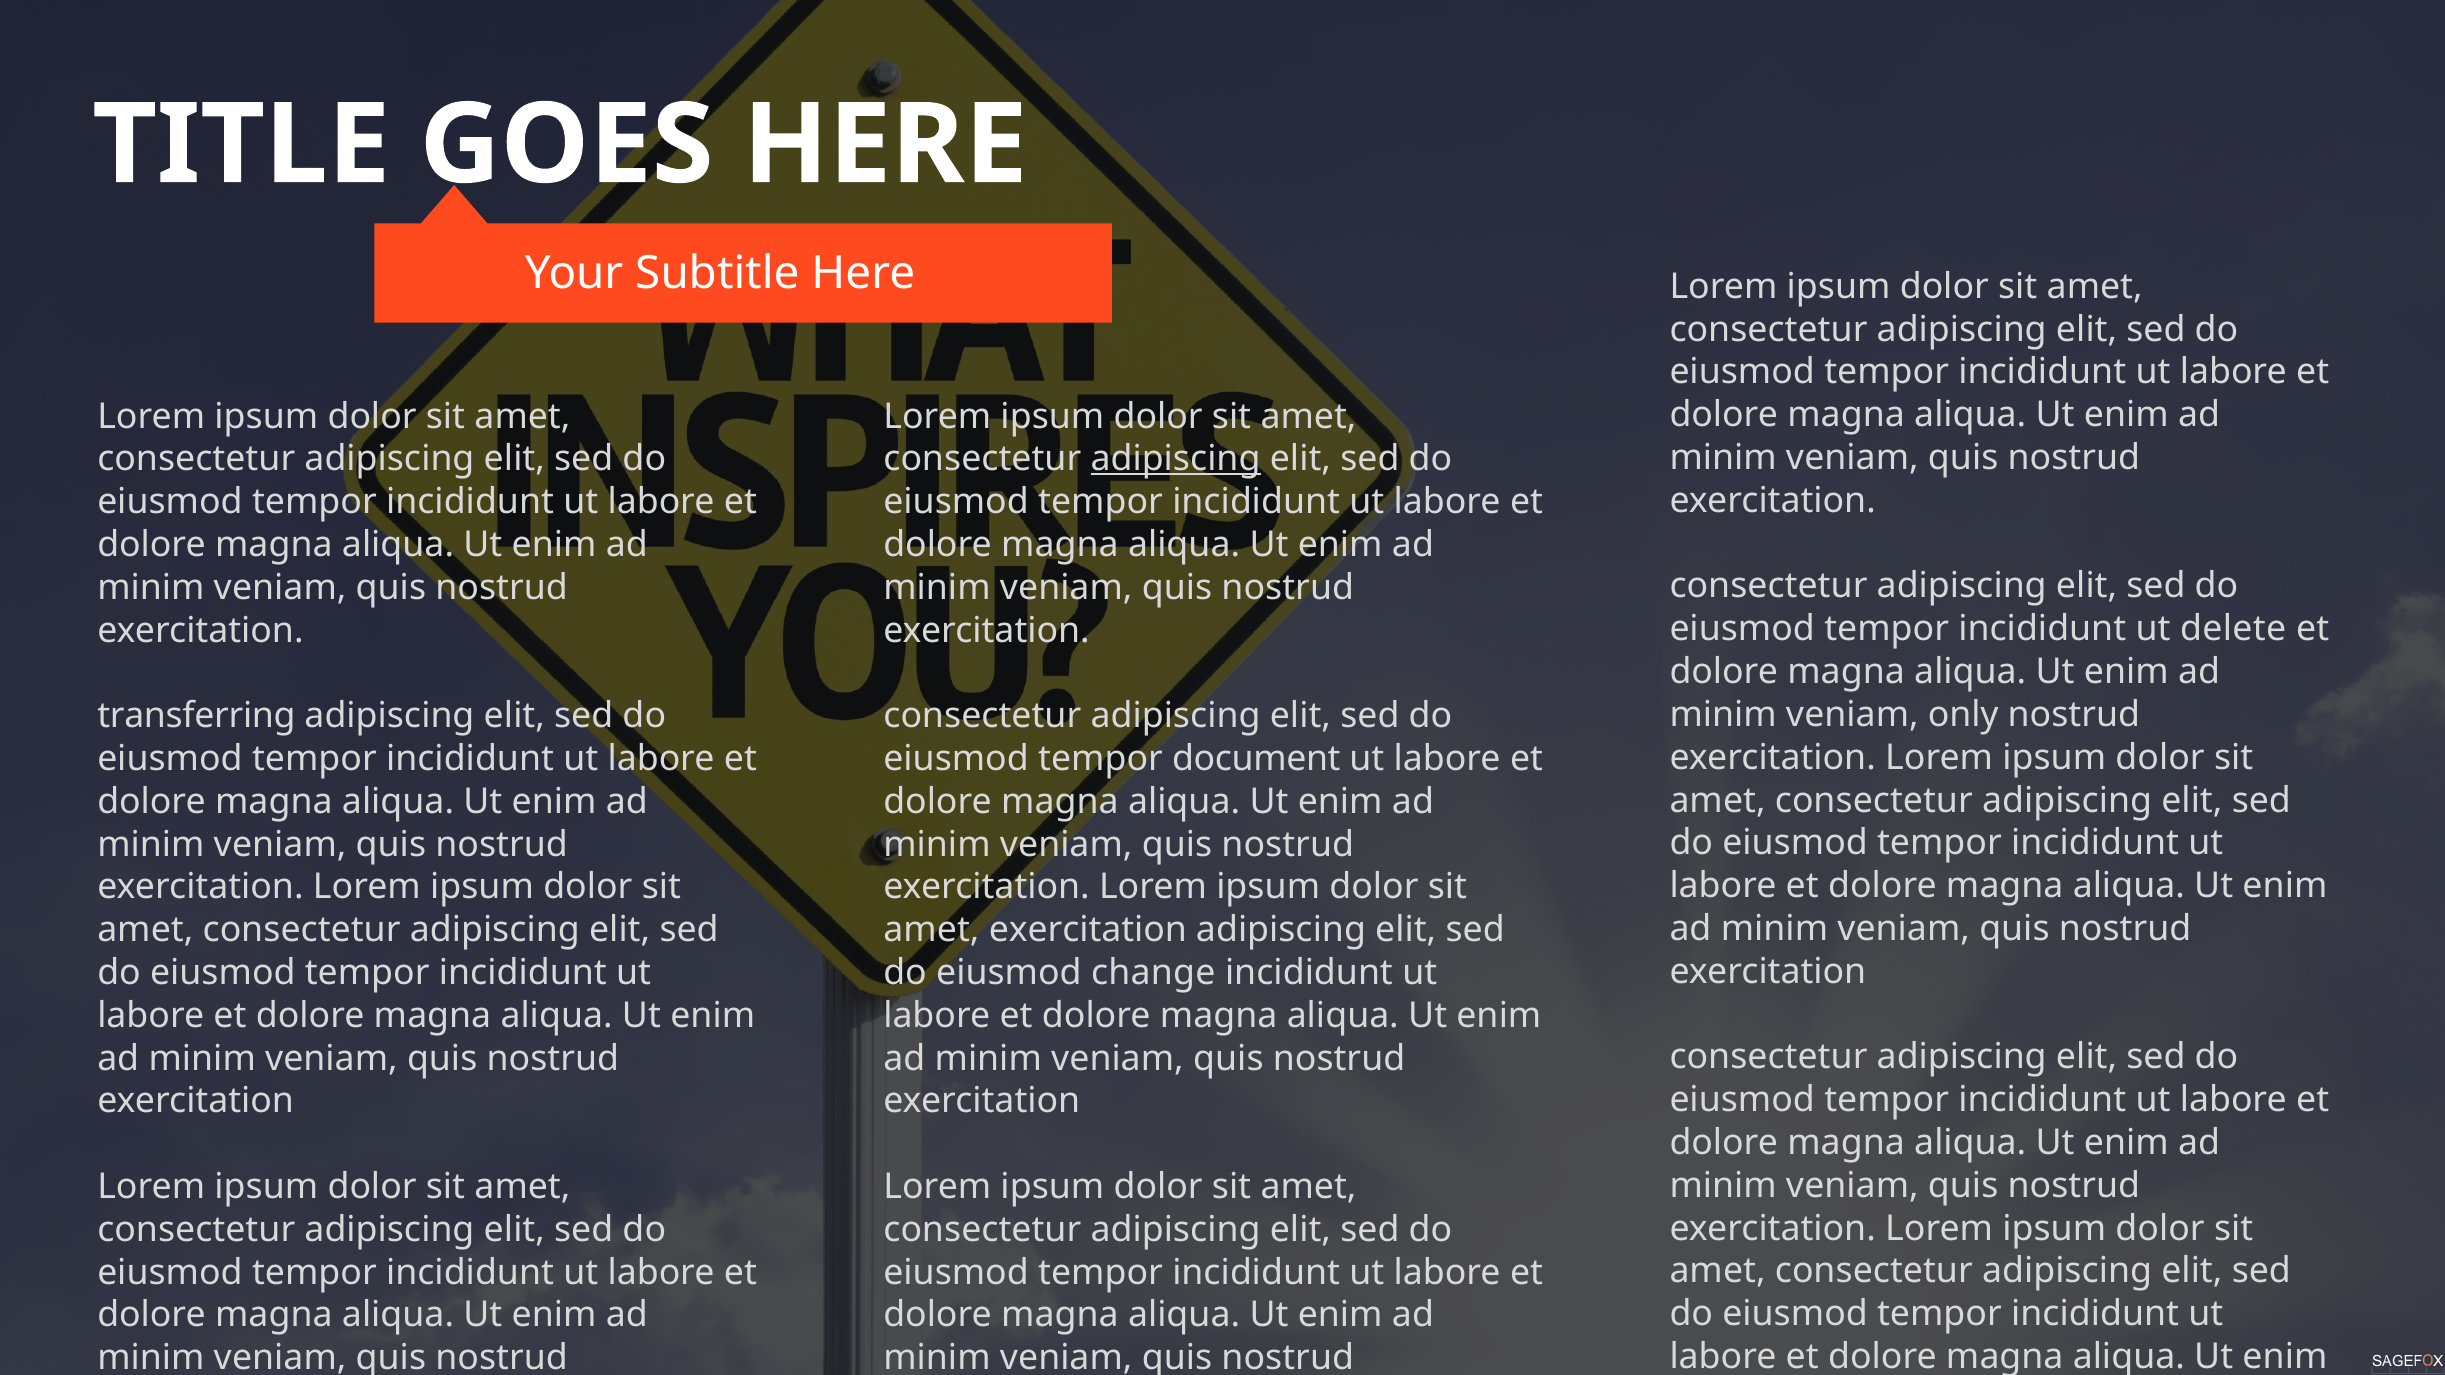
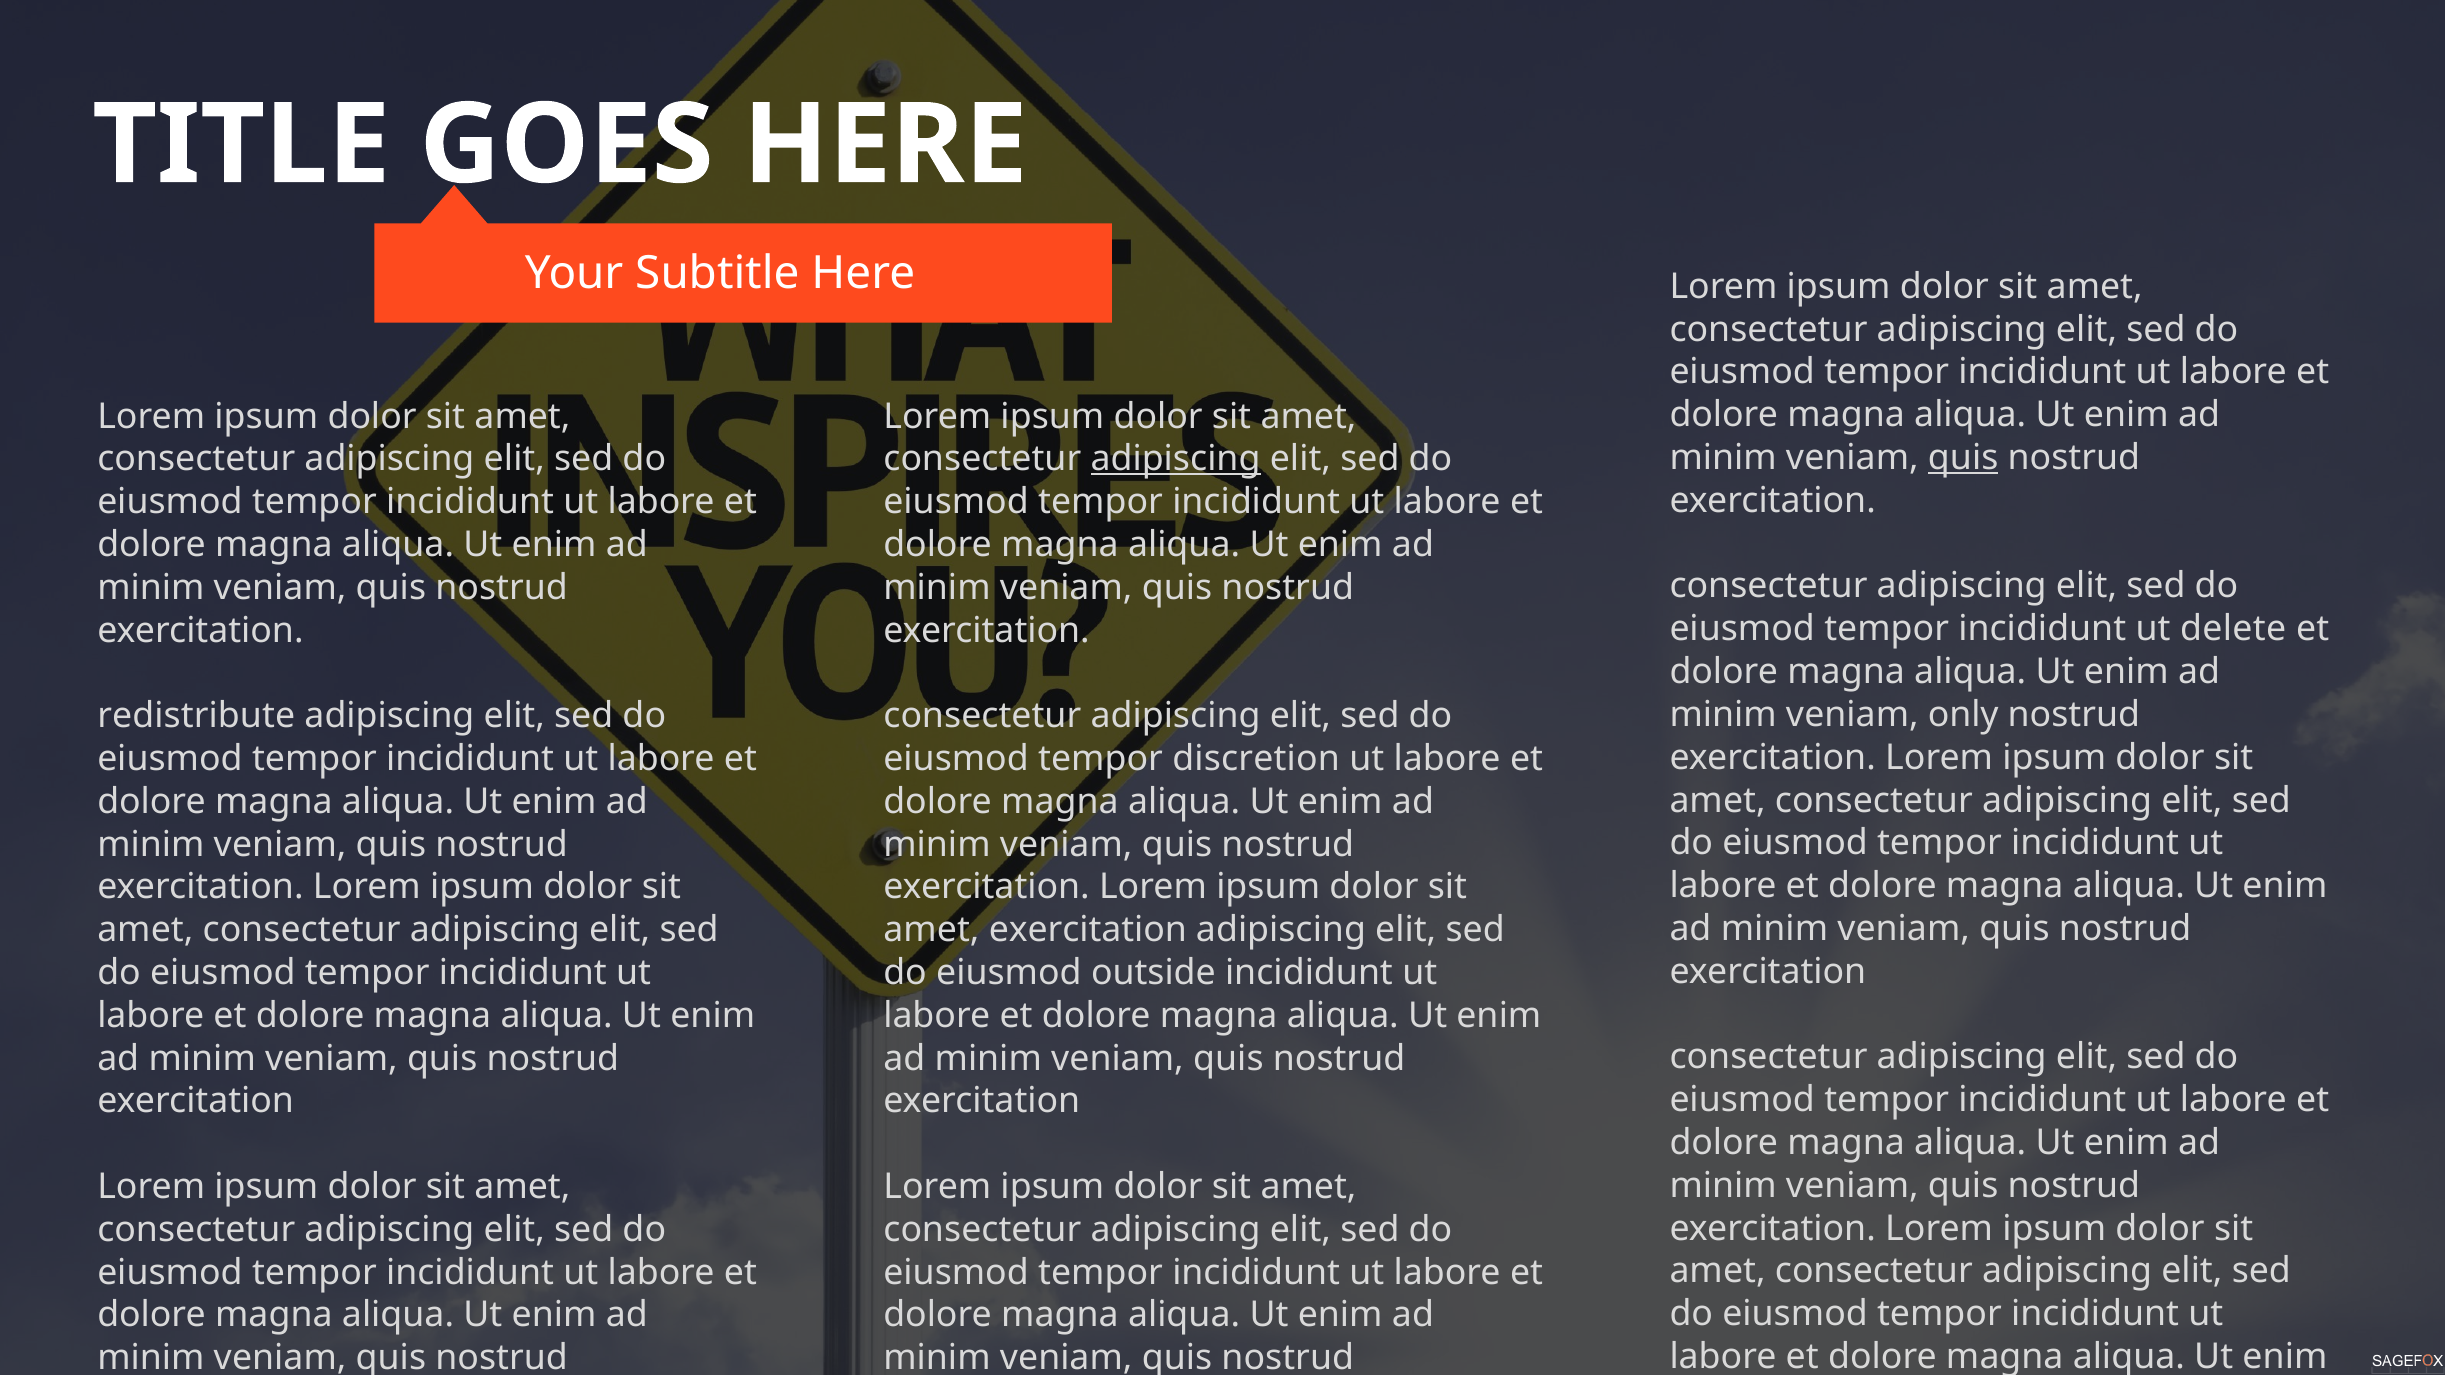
quis underline: none -> present (1963, 458)
transferring: transferring -> redistribute (196, 716)
document: document -> discretion (1256, 759)
change: change -> outside (1153, 973)
